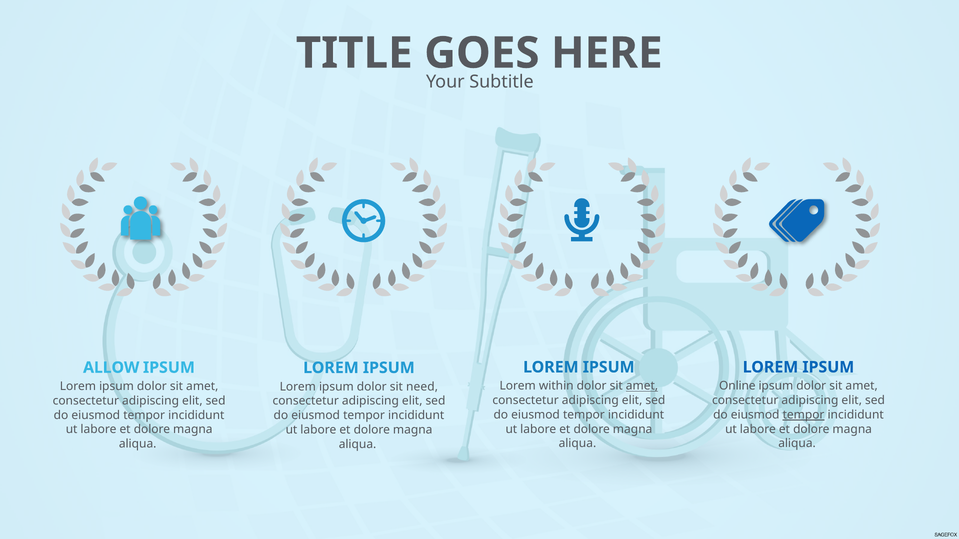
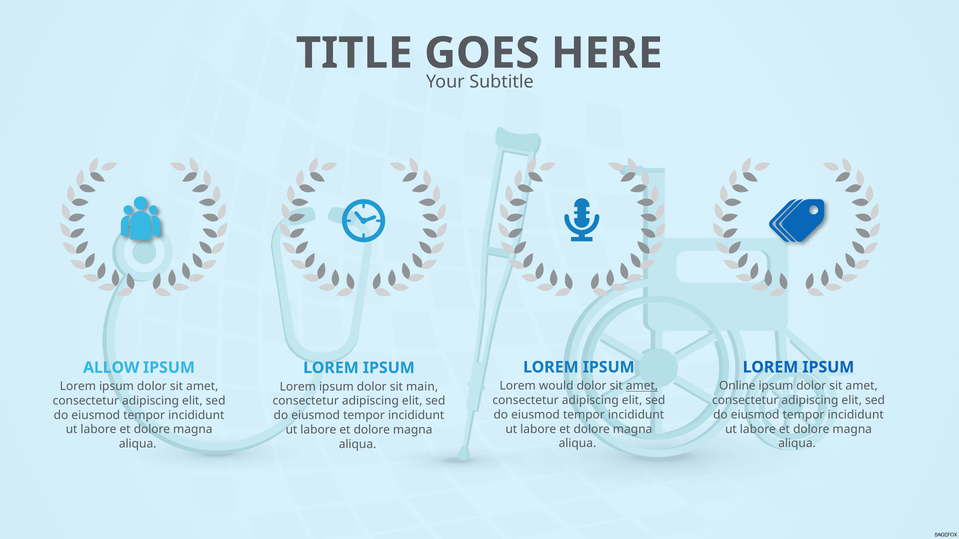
within: within -> would (556, 386)
need: need -> main (422, 387)
tempor underline: present -> none (804, 415)
